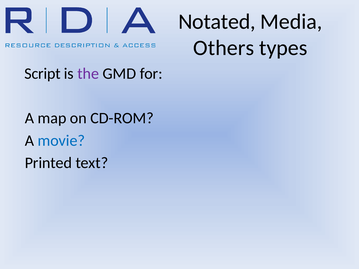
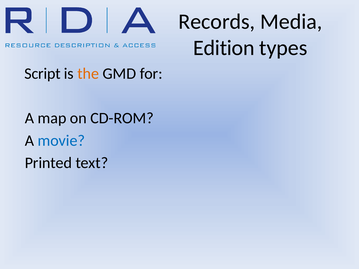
Notated: Notated -> Records (217, 22)
Others: Others -> Edition (224, 48)
the colour: purple -> orange (88, 74)
